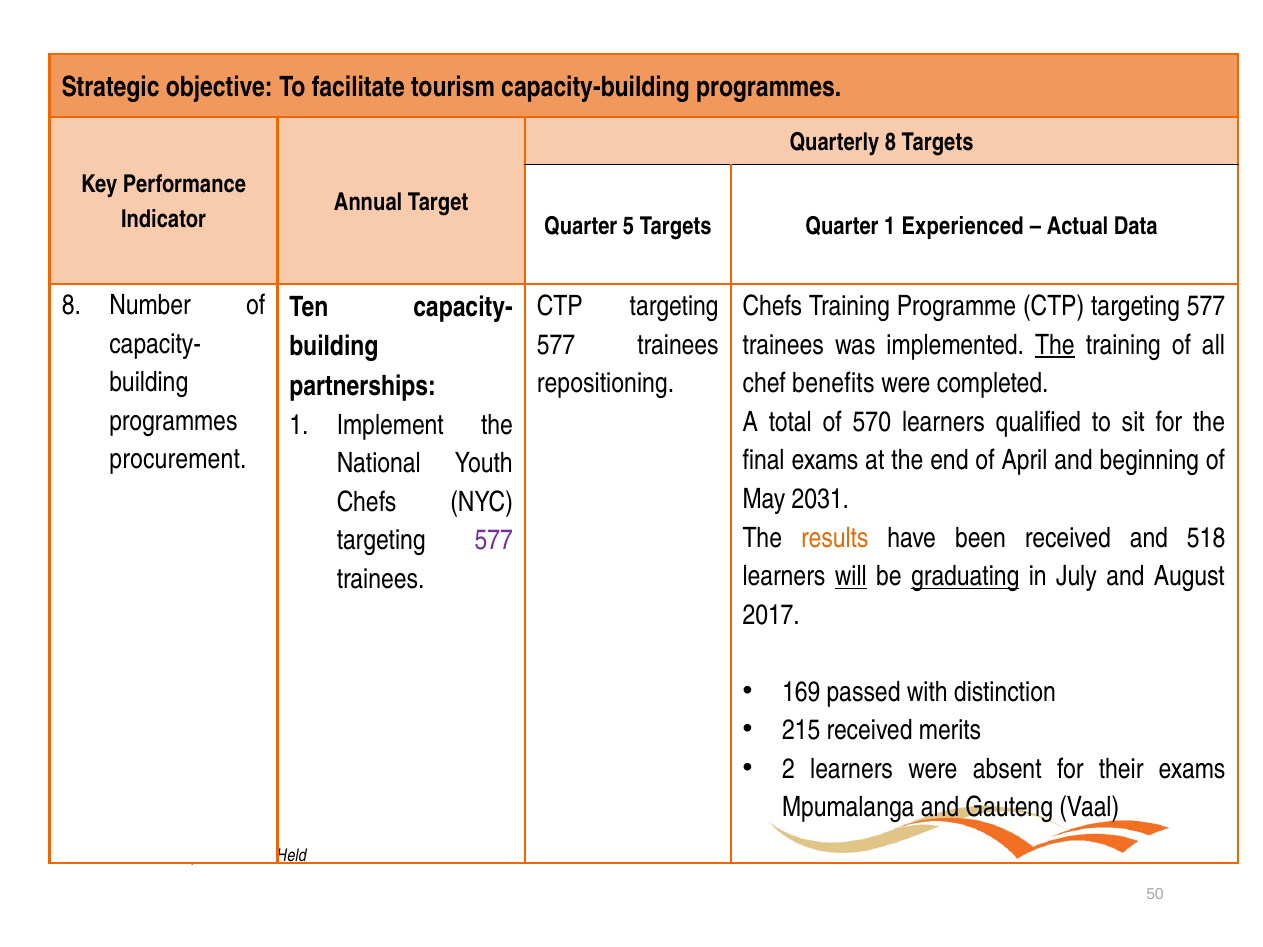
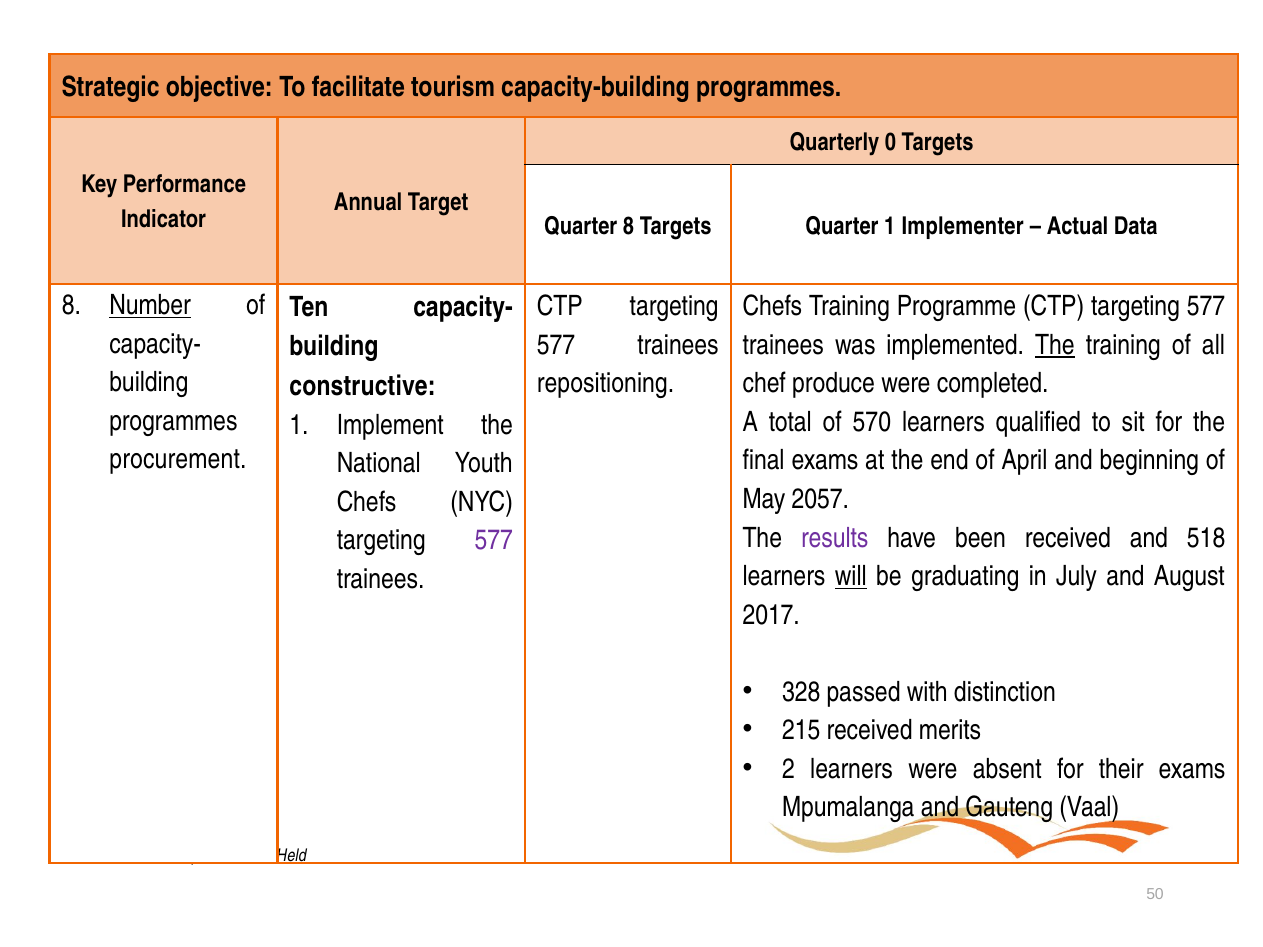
Quarterly 8: 8 -> 0 (890, 142)
Quarter 5: 5 -> 8 (629, 226)
Experienced: Experienced -> Implementer (963, 226)
Number underline: none -> present (150, 305)
benefits: benefits -> produce (834, 384)
partnerships: partnerships -> constructive (362, 386)
2031: 2031 -> 2057 (820, 499)
results colour: orange -> purple (835, 538)
graduating underline: present -> none (965, 576)
169: 169 -> 328 (801, 692)
